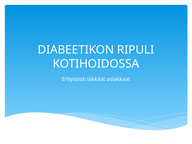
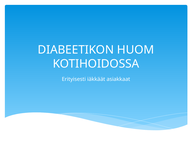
RIPULI: RIPULI -> HUOM (136, 50)
